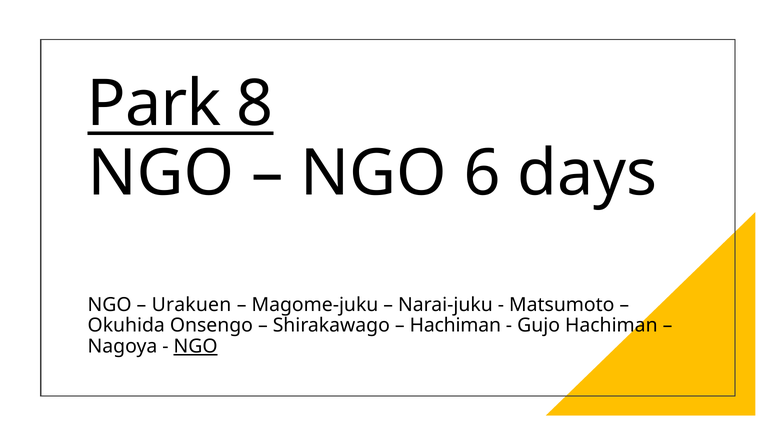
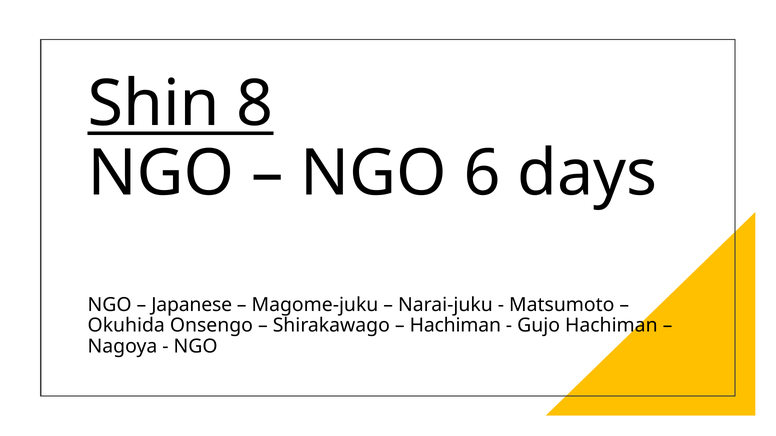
Park: Park -> Shin (154, 104)
Urakuen: Urakuen -> Japanese (192, 305)
NGO underline: present -> none (196, 347)
